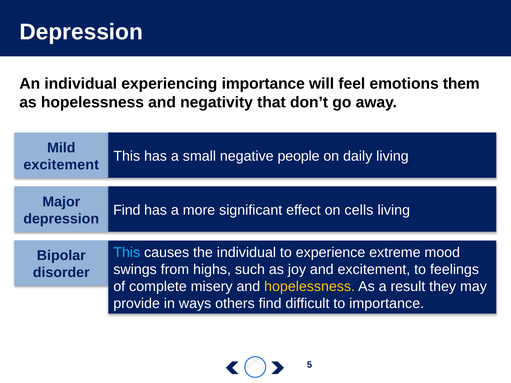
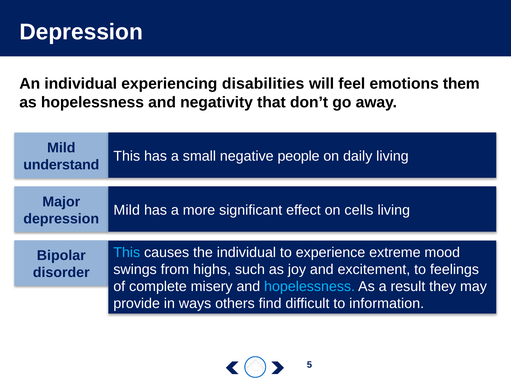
experiencing importance: importance -> disabilities (263, 84)
excitement: excitement -> understand (61, 165)
Find: Find -> Mild (127, 210)
hopelessness colour: yellow -> light blue (310, 287)
to importance: importance -> information (387, 304)
